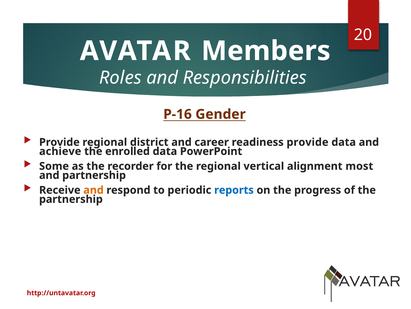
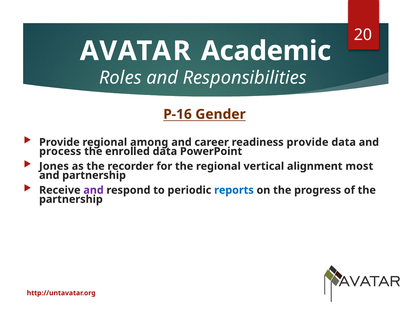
Members: Members -> Academic (266, 51)
district: district -> among (149, 142)
achieve: achieve -> process (60, 151)
Some: Some -> Jones (54, 166)
and colour: orange -> purple (94, 190)
